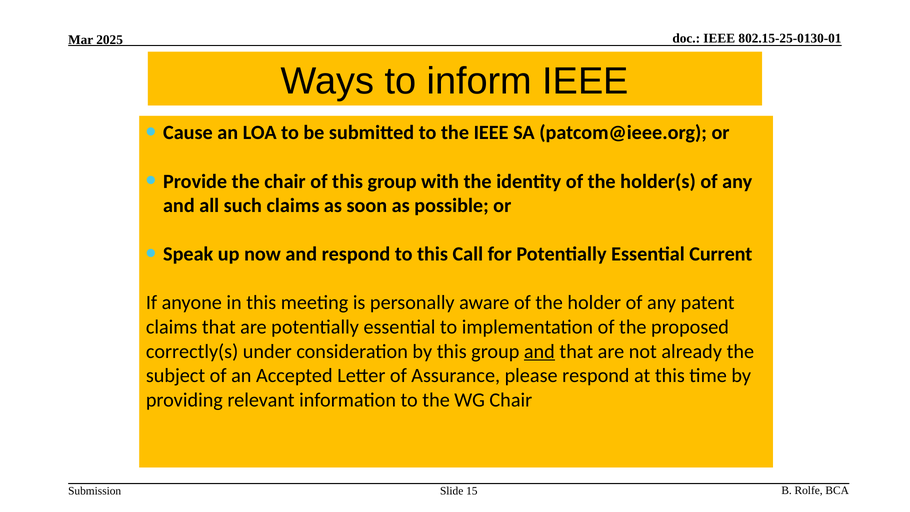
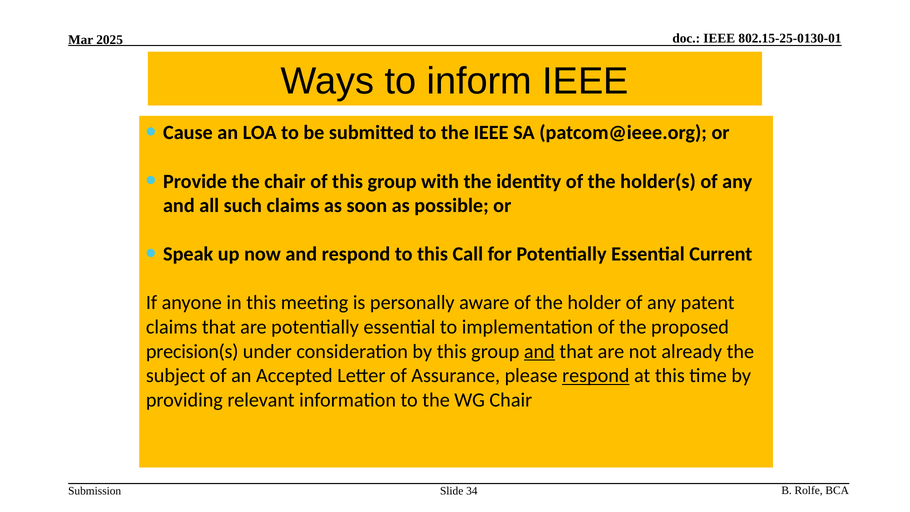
correctly(s: correctly(s -> precision(s (192, 351)
respond underline: none -> present (596, 376)
15: 15 -> 34 (472, 491)
